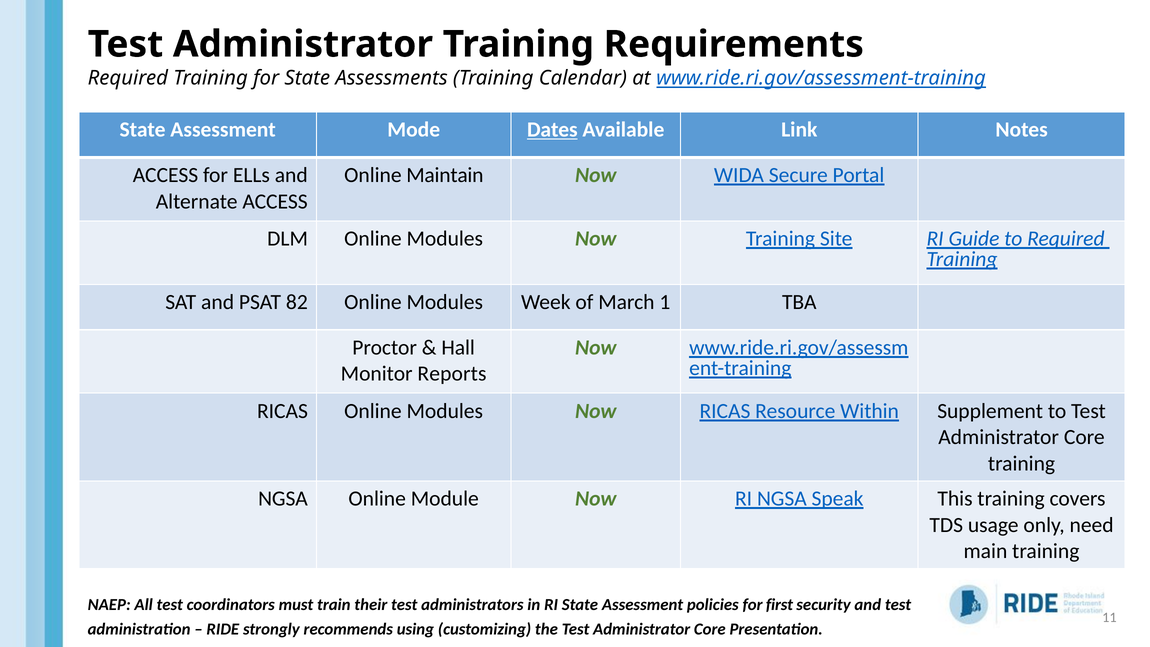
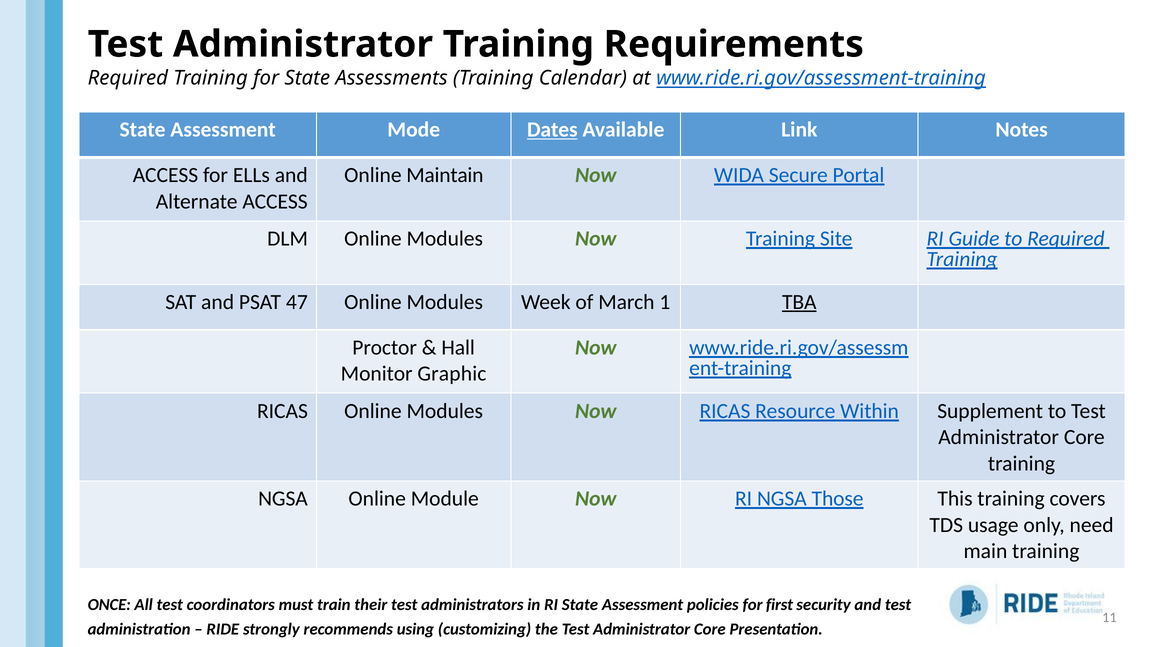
82: 82 -> 47 (297, 302)
TBA underline: none -> present (799, 302)
Reports: Reports -> Graphic (452, 374)
Speak: Speak -> Those (838, 498)
NAEP: NAEP -> ONCE (109, 604)
